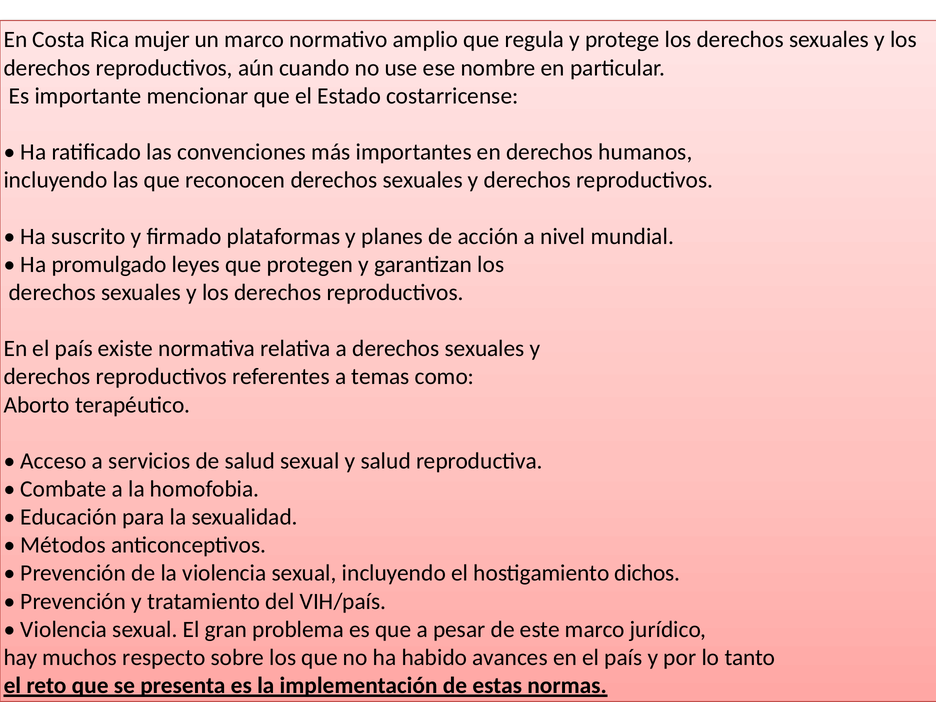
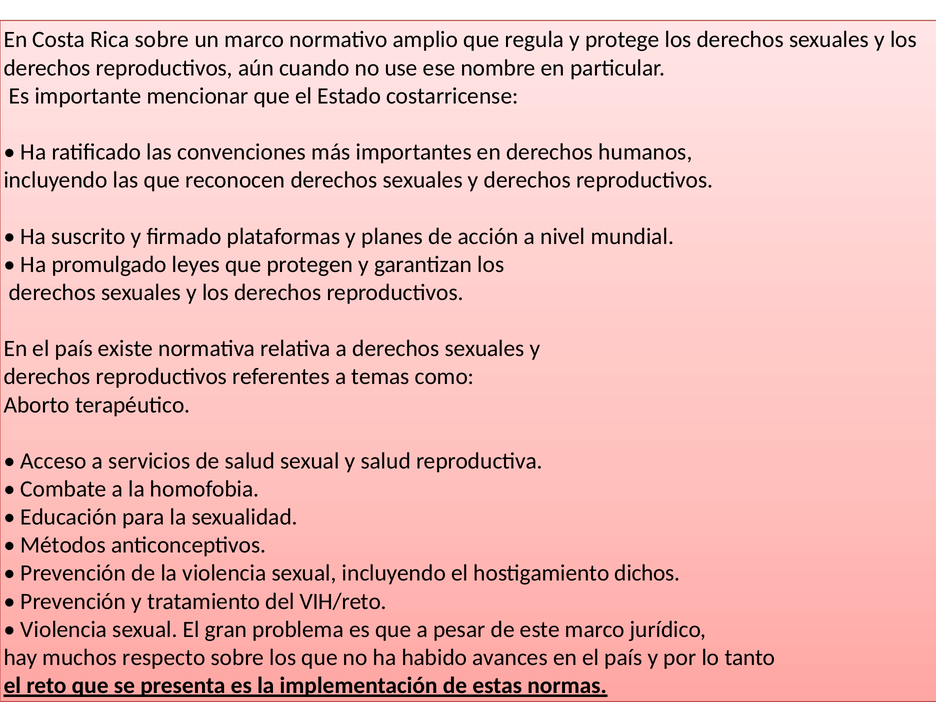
Rica mujer: mujer -> sobre (162, 40)
VIH/país: VIH/país -> VIH/reto (343, 601)
